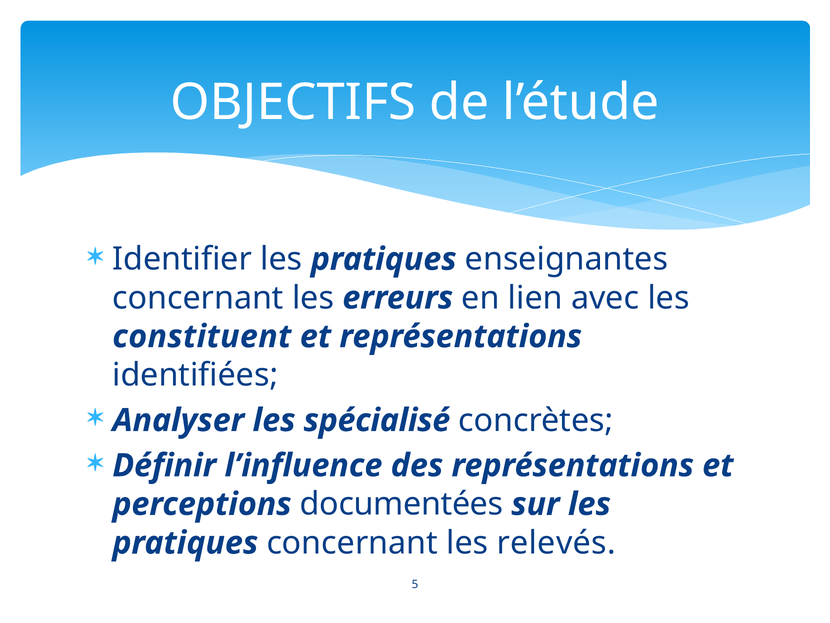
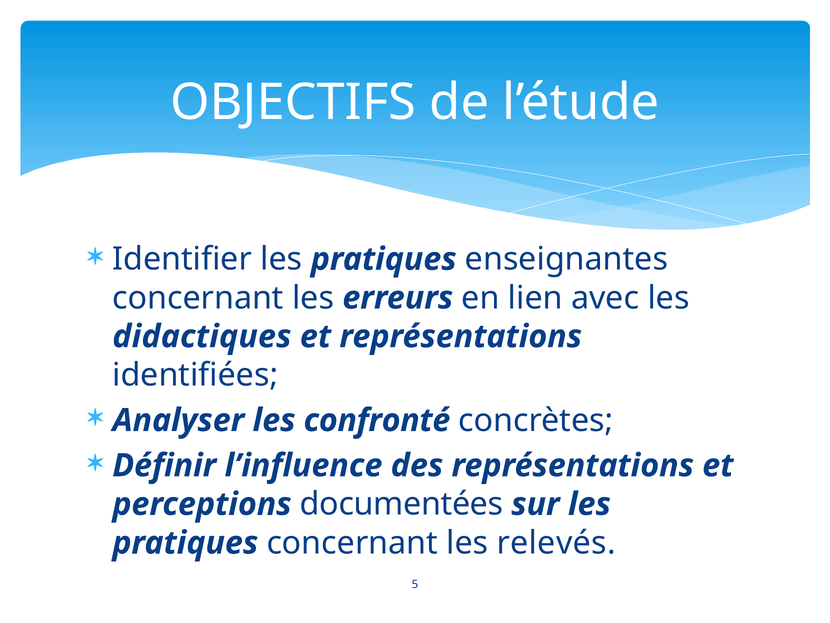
constituent: constituent -> didactiques (202, 336)
spécialisé: spécialisé -> confronté (377, 420)
